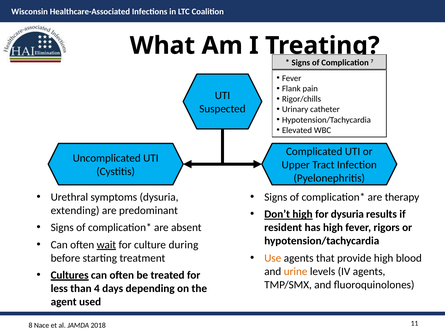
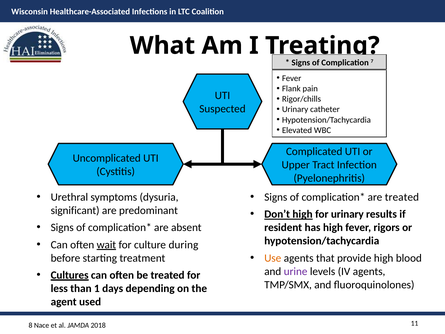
are therapy: therapy -> treated (402, 197)
extending: extending -> significant (75, 210)
for dysuria: dysuria -> urinary (347, 214)
urine colour: orange -> purple (296, 271)
4: 4 -> 1 (97, 288)
